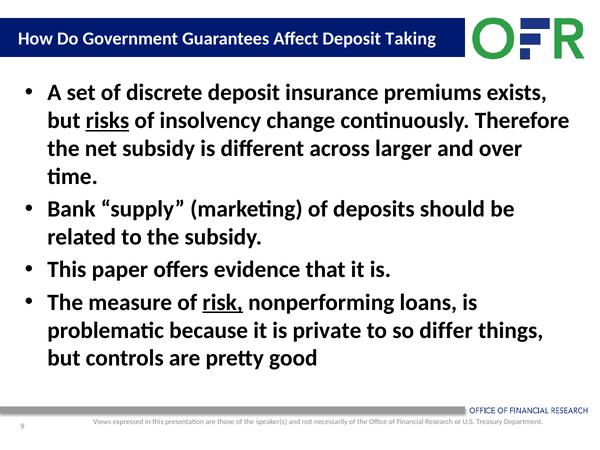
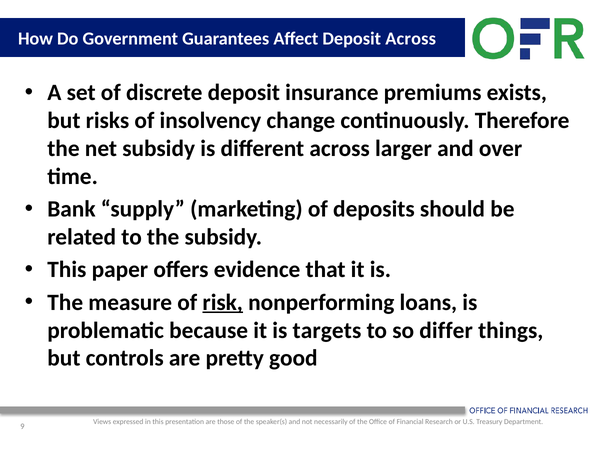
Deposit Taking: Taking -> Across (411, 39)
risks underline: present -> none (107, 121)
private: private -> targets (327, 330)
